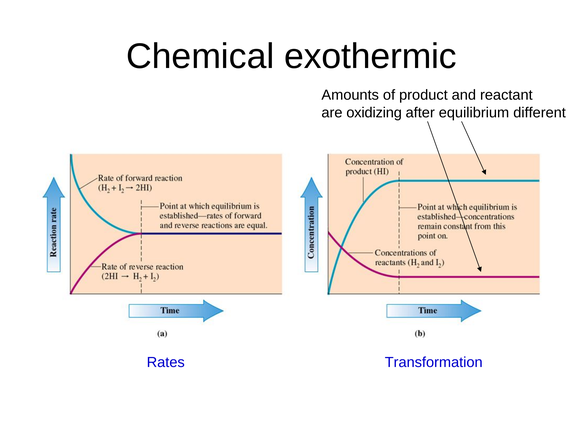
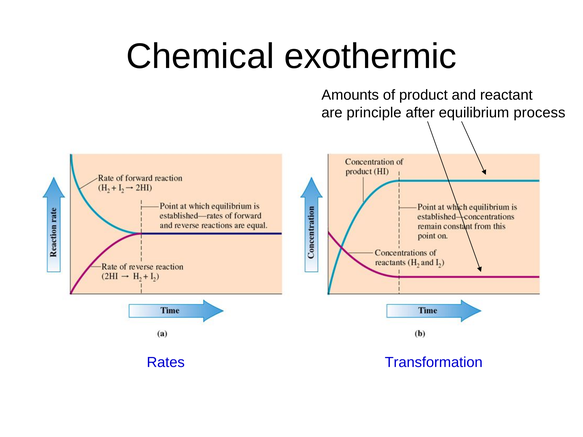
oxidizing: oxidizing -> principle (374, 113)
different: different -> process (539, 113)
